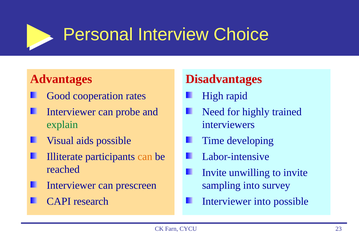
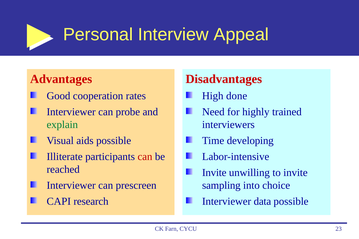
Choice: Choice -> Appeal (241, 34)
rapid: rapid -> done (237, 96)
can colour: orange -> red (145, 157)
survey: survey -> choice (276, 185)
Interviewer into: into -> data (262, 201)
